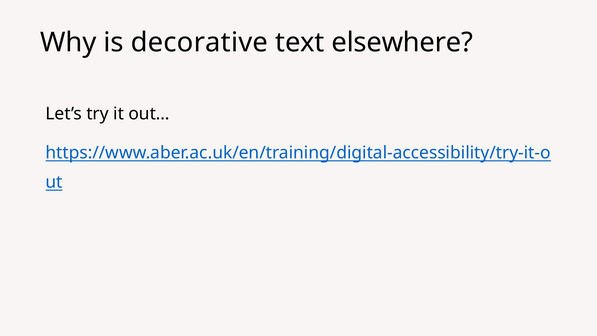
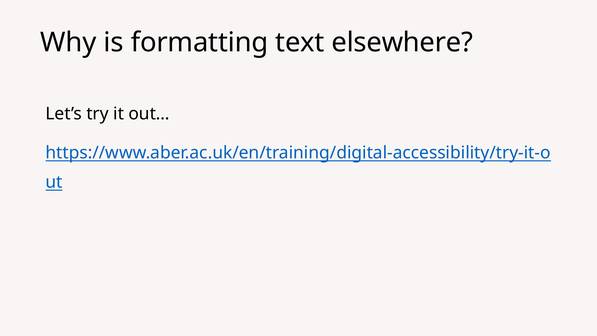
decorative: decorative -> formatting (200, 43)
